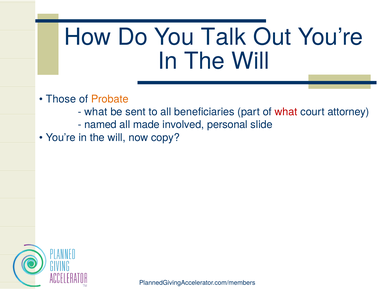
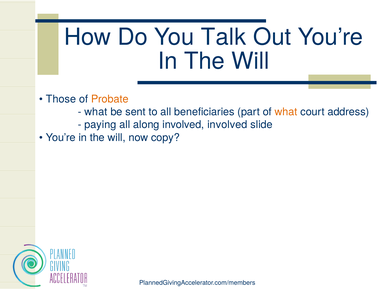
what colour: red -> orange (286, 112)
attorney: attorney -> address (348, 112)
named: named -> paying (100, 125)
made: made -> along (146, 125)
involved personal: personal -> involved (227, 125)
